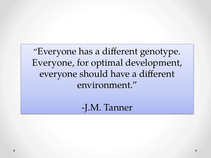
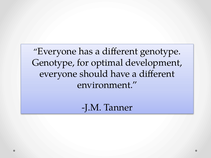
Everyone: Everyone -> Genotype (53, 63)
